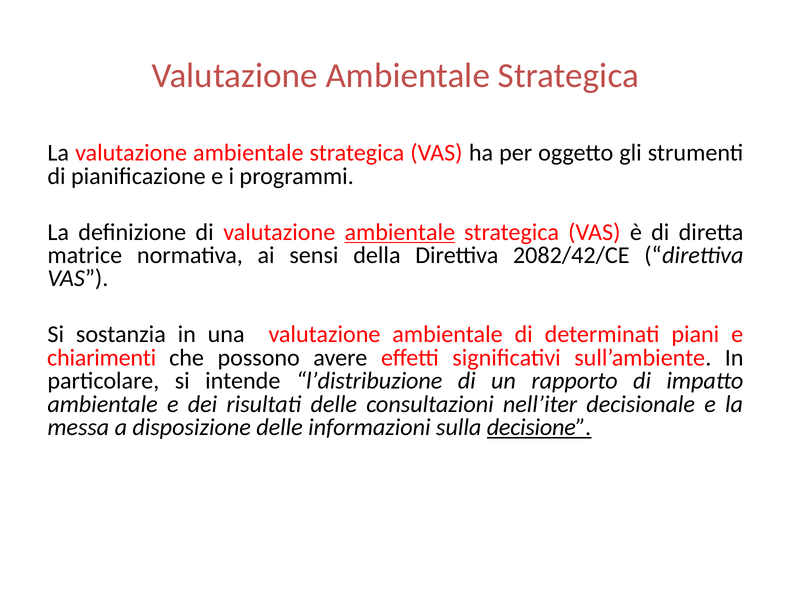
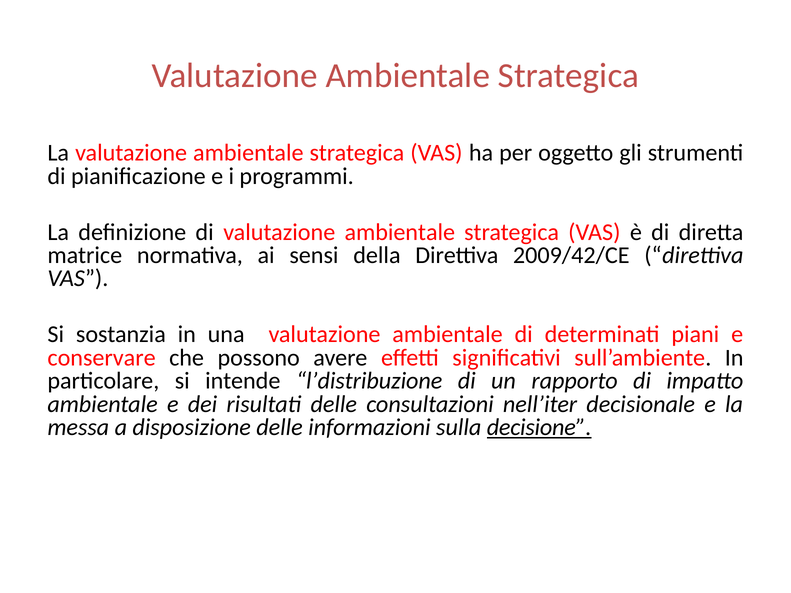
ambientale underline: present -> none (400, 232)
2082/42/CE: 2082/42/CE -> 2009/42/CE (571, 255)
chiarimenti: chiarimenti -> conservare (102, 358)
